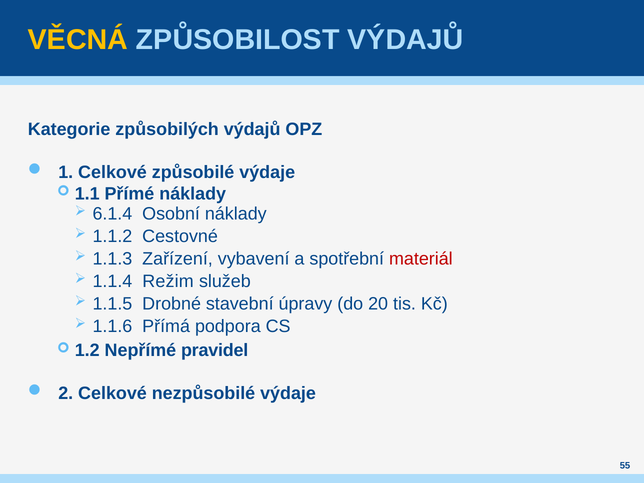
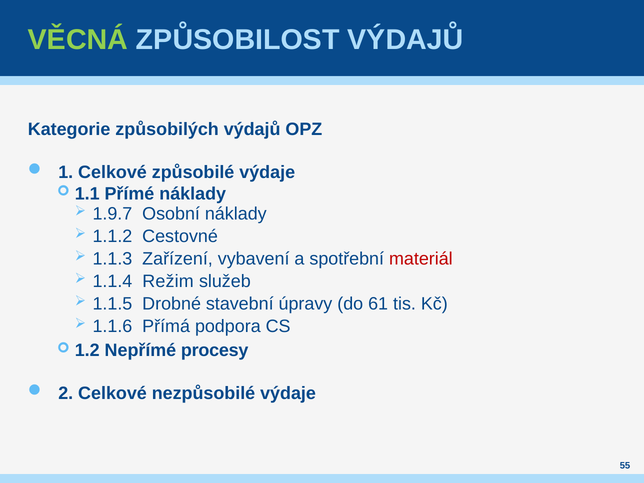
VĚCNÁ colour: yellow -> light green (78, 40)
6.1.4: 6.1.4 -> 1.9.7 (112, 214)
20: 20 -> 61 (378, 304)
pravidel: pravidel -> procesy (215, 351)
